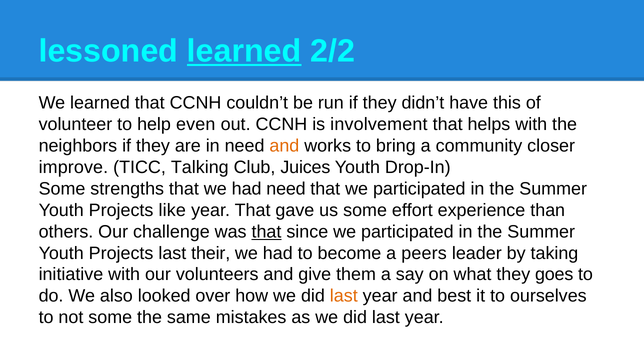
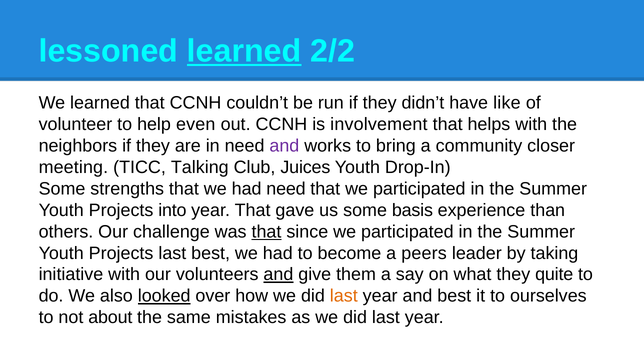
this: this -> like (507, 103)
and colour: orange -> purple (284, 146)
improve: improve -> meeting (73, 167)
like: like -> into (172, 210)
effort: effort -> basis (412, 210)
last their: their -> best (211, 253)
and underline: none -> present (278, 275)
goes: goes -> quite (554, 275)
looked underline: none -> present (164, 296)
not some: some -> about (110, 318)
